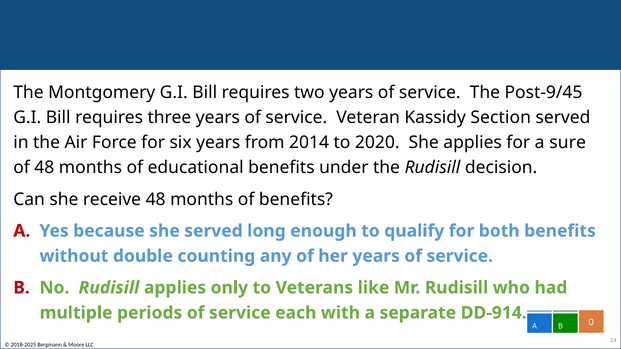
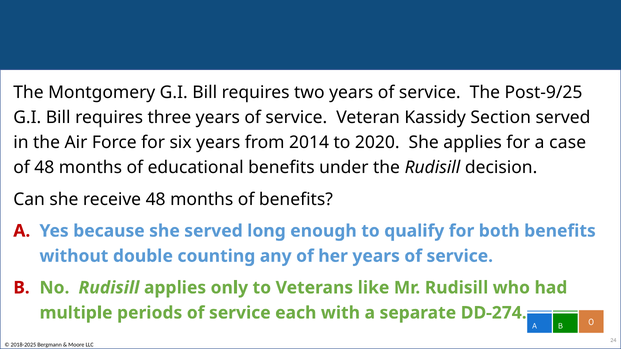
Post-9/45: Post-9/45 -> Post-9/25 (543, 92)
sure: sure -> case (568, 143)
DD-914: DD-914 -> DD-274 (494, 313)
